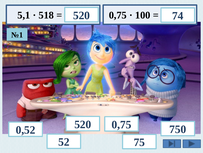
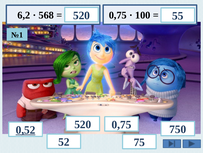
74: 74 -> 55 (178, 16)
5,1: 5,1 -> 6,2 (24, 15)
518: 518 -> 568 (46, 15)
0,52 underline: none -> present (26, 129)
